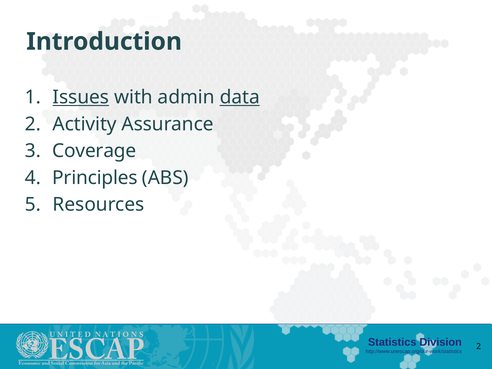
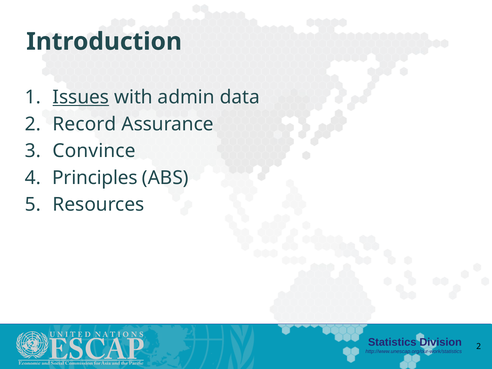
data underline: present -> none (240, 97)
Activity: Activity -> Record (85, 124)
Coverage: Coverage -> Convince (94, 151)
